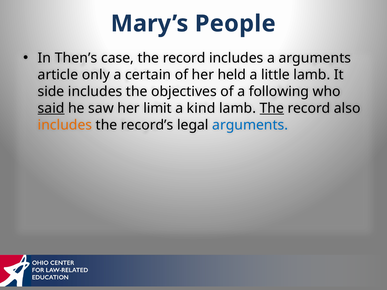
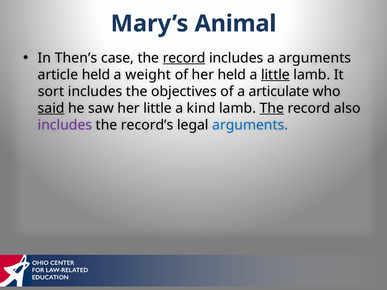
People: People -> Animal (235, 24)
record underline: none -> present (184, 58)
article only: only -> held (96, 75)
certain: certain -> weight (148, 75)
little underline: none -> present (275, 75)
side: side -> sort (51, 91)
following: following -> articulate (279, 91)
her limit: limit -> little (157, 108)
includes colour: orange -> purple (65, 125)
